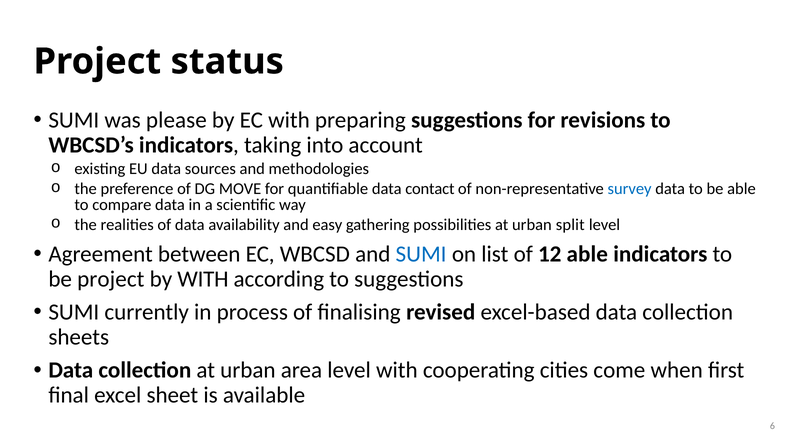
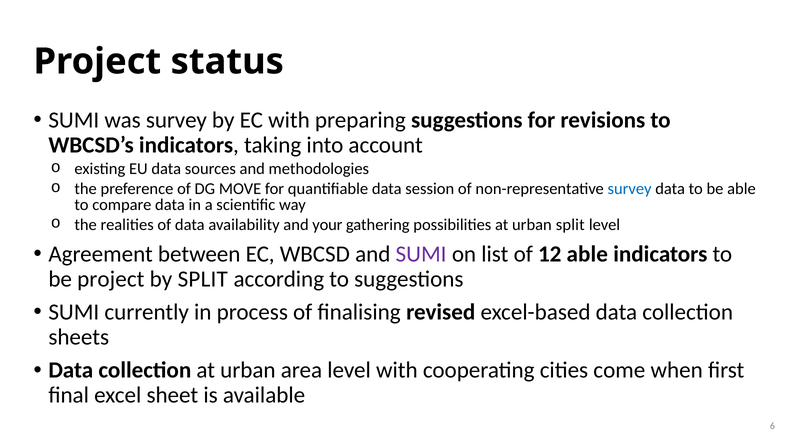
was please: please -> survey (176, 120)
contact: contact -> session (430, 189)
easy: easy -> your (327, 225)
SUMI colour: blue -> purple (421, 254)
by WITH: WITH -> SPLIT (203, 279)
